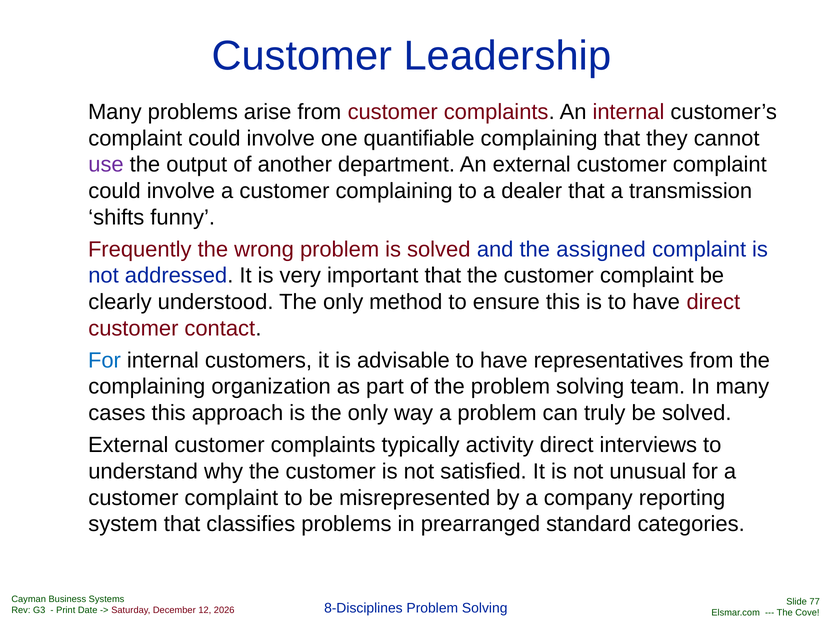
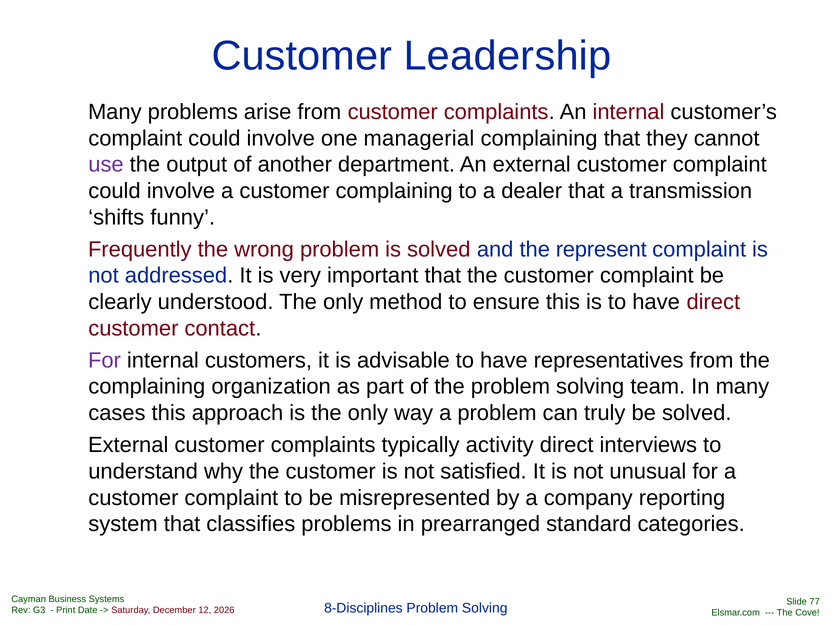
quantifiable: quantifiable -> managerial (419, 138)
assigned: assigned -> represent (601, 249)
For colour: blue -> purple (104, 360)
